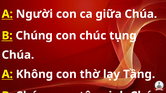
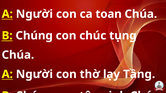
giữa: giữa -> toan (109, 14)
Không: Không -> Người (34, 74)
